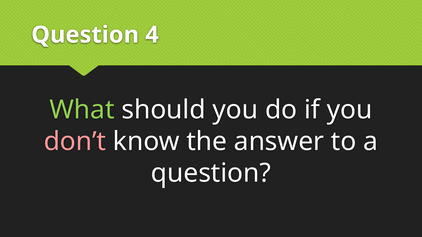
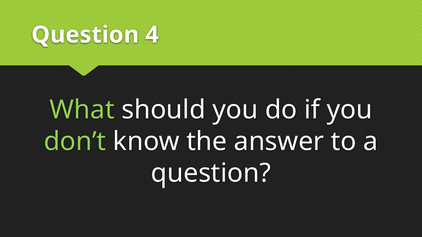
don’t colour: pink -> light green (75, 142)
